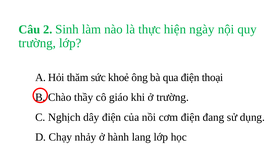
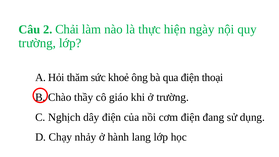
Sinh: Sinh -> Chải (67, 29)
